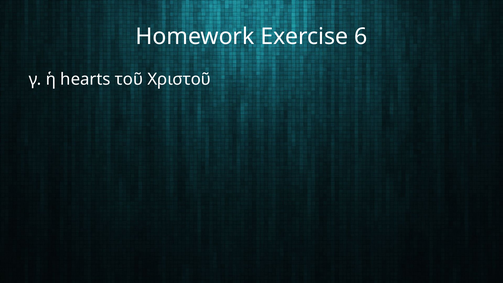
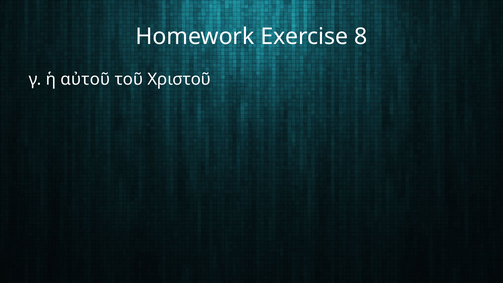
6: 6 -> 8 (361, 37)
hearts: hearts -> αὐτοῦ (85, 79)
